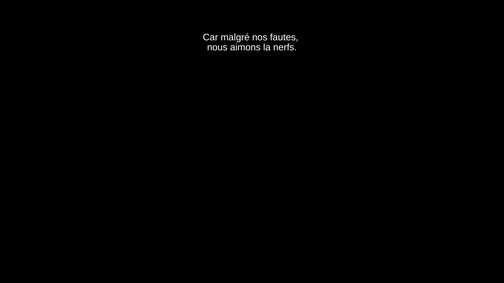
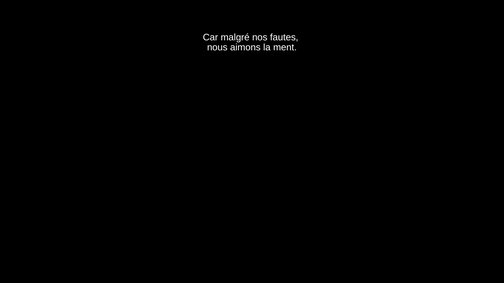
nerfs: nerfs -> ment (285, 48)
